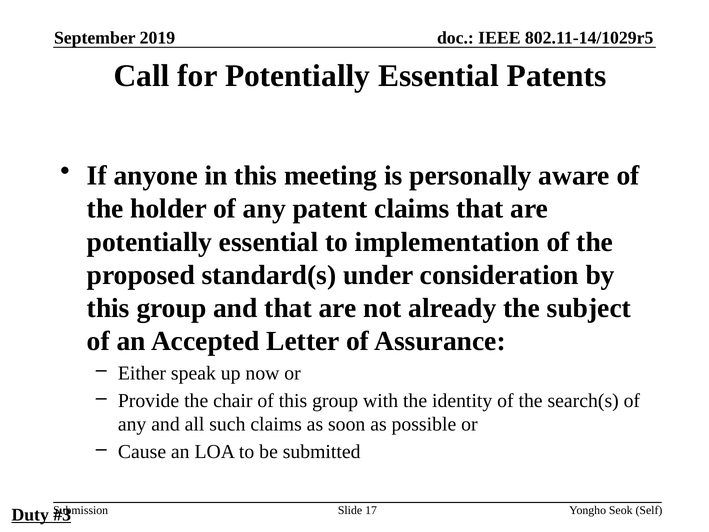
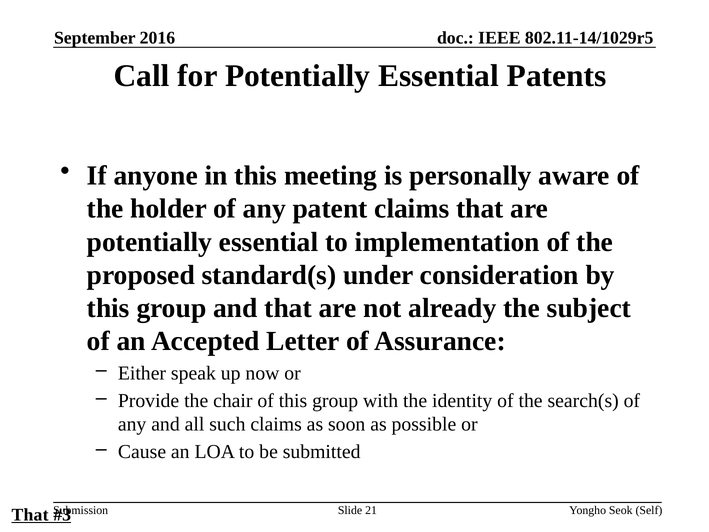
2019: 2019 -> 2016 (157, 38)
Duty: Duty -> That (30, 515)
17: 17 -> 21 (371, 510)
